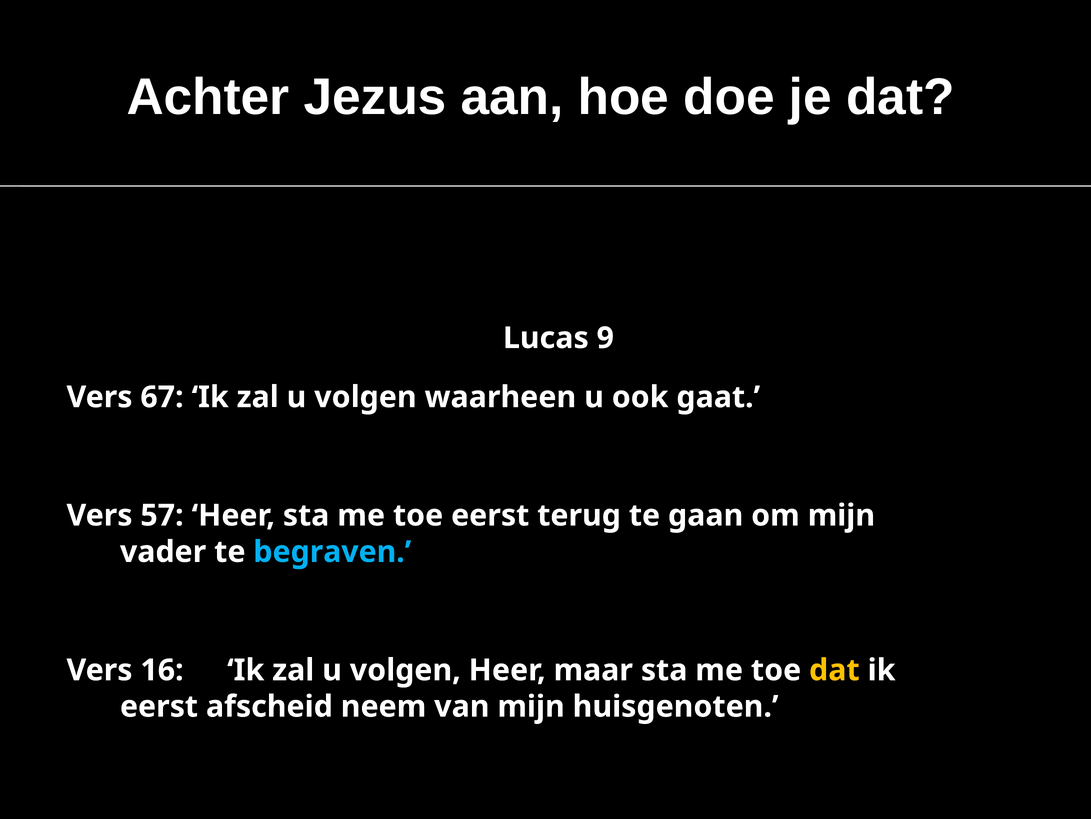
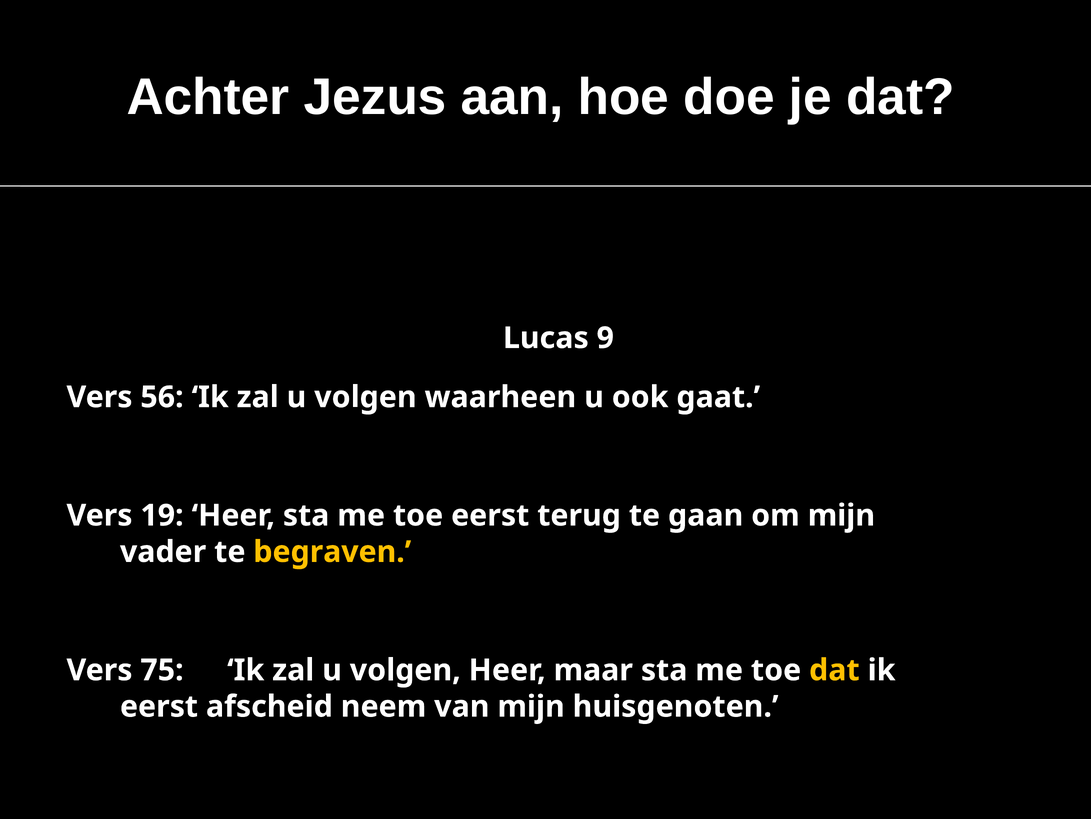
67: 67 -> 56 (162, 397)
57: 57 -> 19 (162, 515)
begraven colour: light blue -> yellow (332, 551)
16: 16 -> 75 (162, 670)
